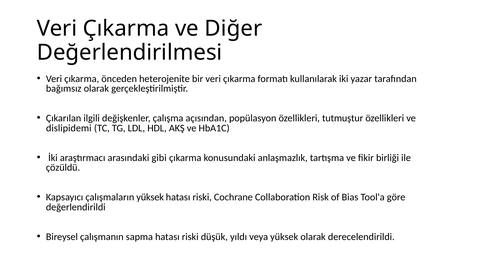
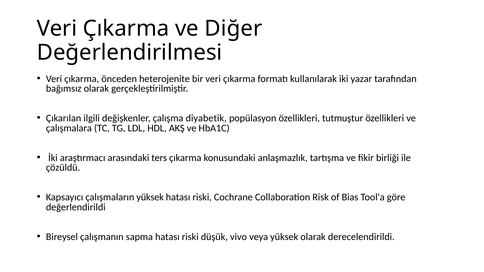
açısından: açısından -> diyabetik (206, 118)
dislipidemi: dislipidemi -> çalışmalara (69, 128)
gibi: gibi -> ters (159, 158)
yıldı: yıldı -> vivo (239, 237)
